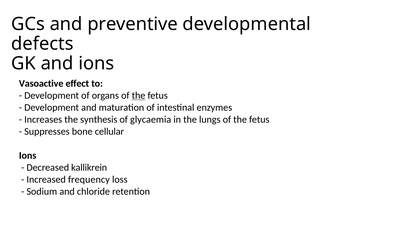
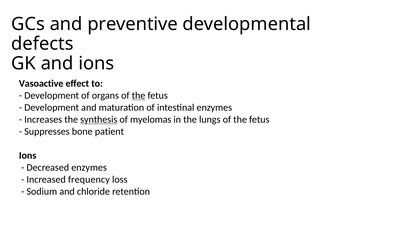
synthesis underline: none -> present (99, 120)
glycaemia: glycaemia -> myelomas (151, 120)
cellular: cellular -> patient (109, 132)
Decreased kallikrein: kallikrein -> enzymes (89, 168)
